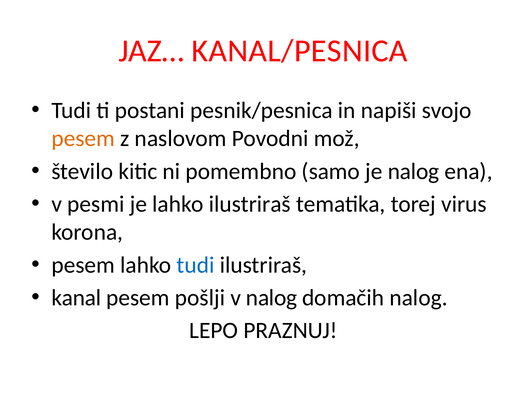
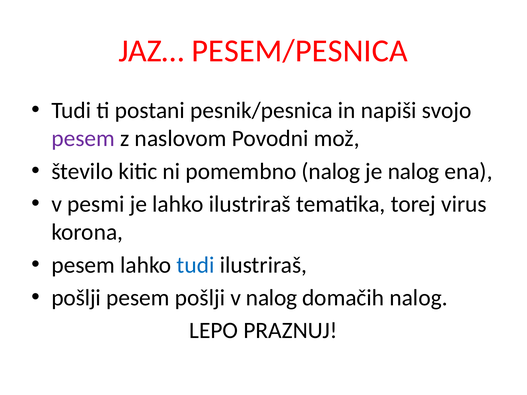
KANAL/PESNICA: KANAL/PESNICA -> PESEM/PESNICA (300, 51)
pesem colour: orange -> purple (83, 139)
pomembno samo: samo -> nalog (331, 171)
kanal: kanal -> pošlji (76, 298)
